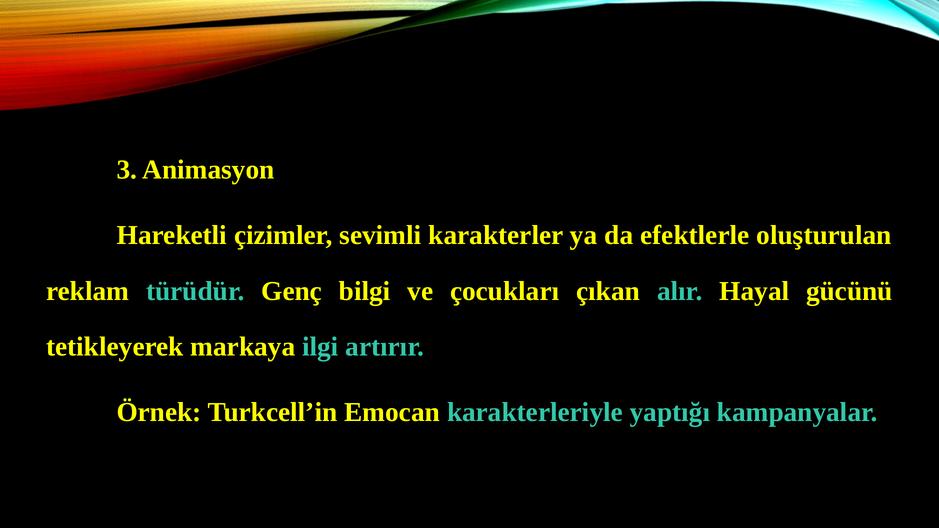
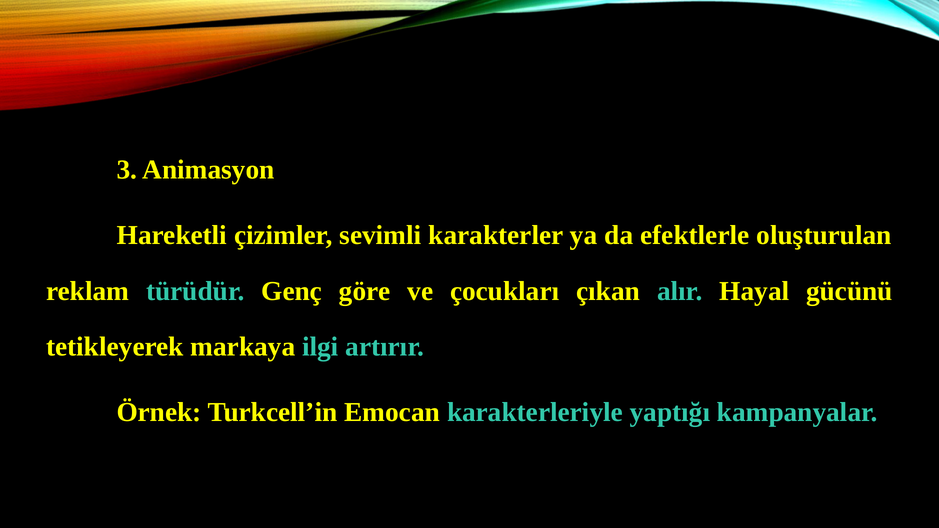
bilgi: bilgi -> göre (365, 291)
